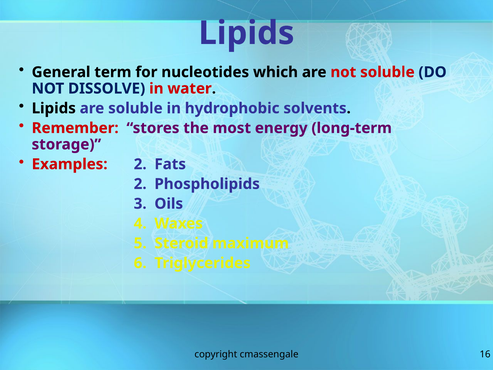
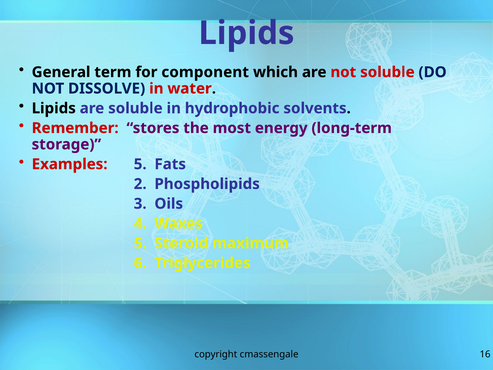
nucleotides: nucleotides -> component (205, 72)
Examples 2: 2 -> 5 (140, 164)
